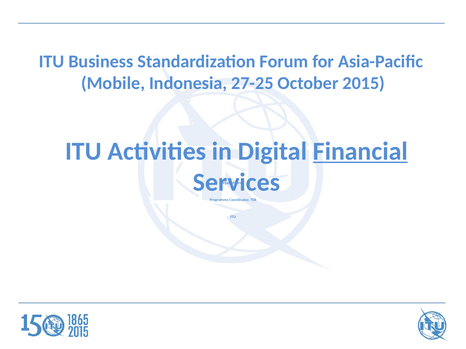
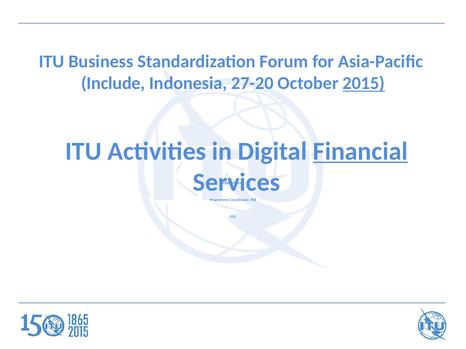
Mobile: Mobile -> Include (113, 83)
27-25: 27-25 -> 27-20 (252, 83)
2015 underline: none -> present (364, 83)
